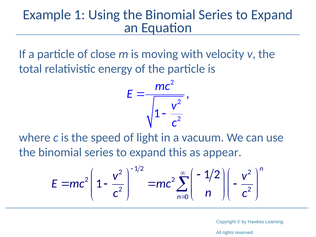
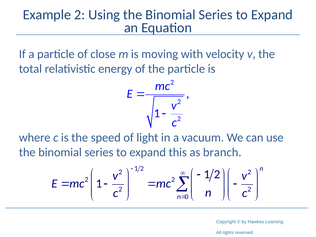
Example 1: 1 -> 2 (80, 15)
appear: appear -> branch (222, 152)
